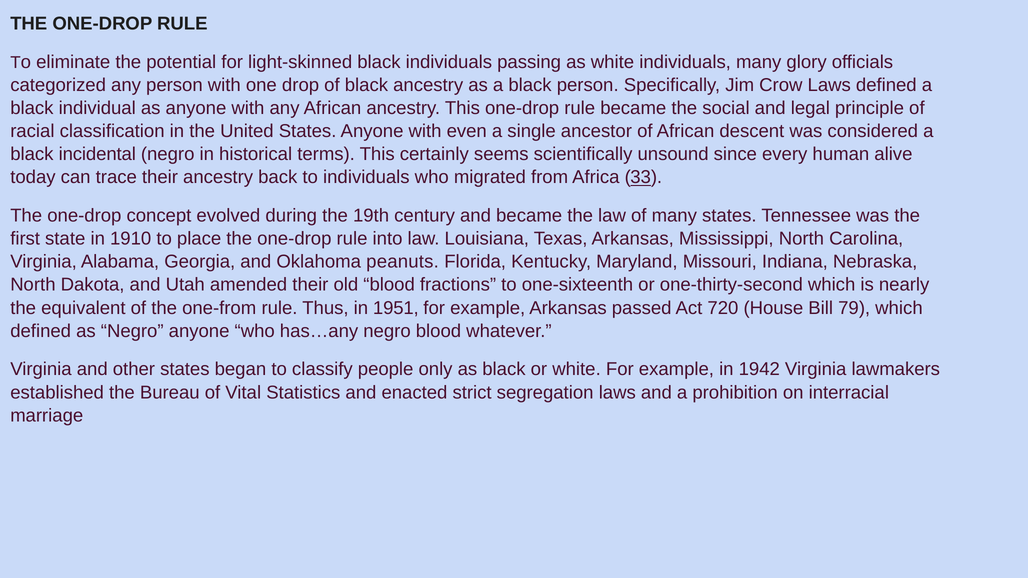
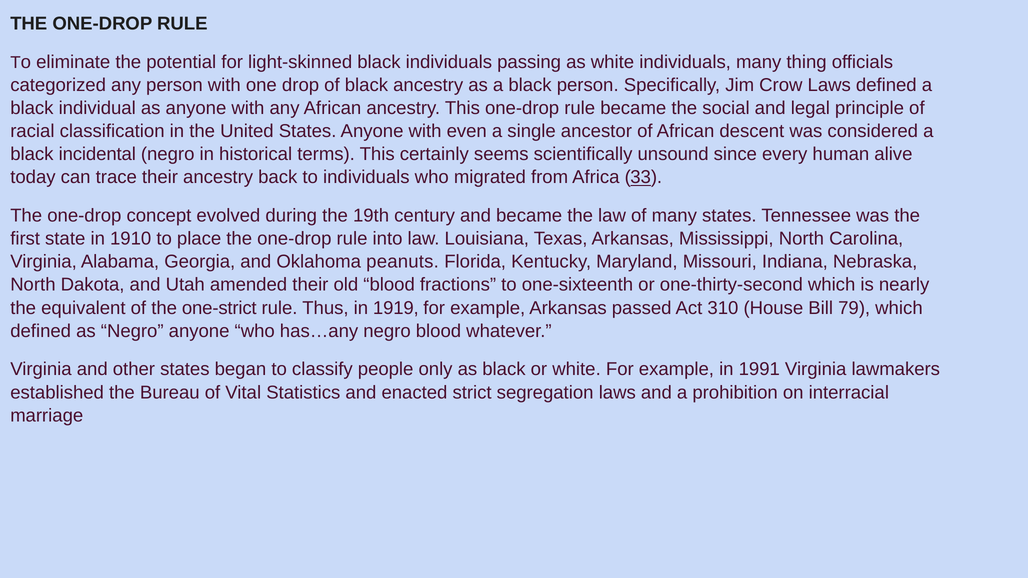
glory: glory -> thing (807, 62)
one-from: one-from -> one-strict (219, 308)
1951: 1951 -> 1919 (396, 308)
720: 720 -> 310 (723, 308)
1942: 1942 -> 1991 (759, 370)
